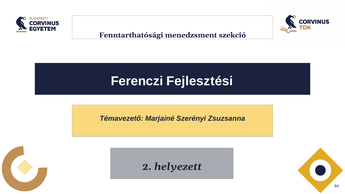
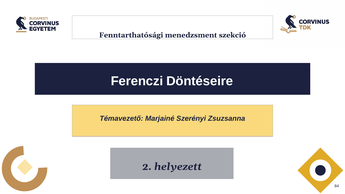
Fejlesztési: Fejlesztési -> Döntéseire (200, 81)
